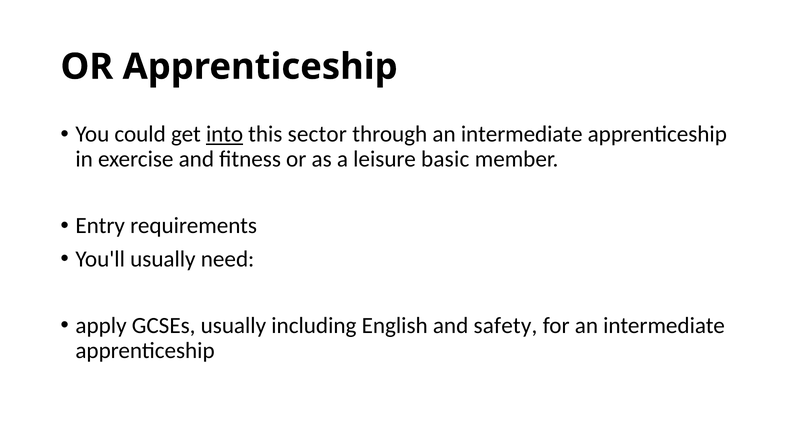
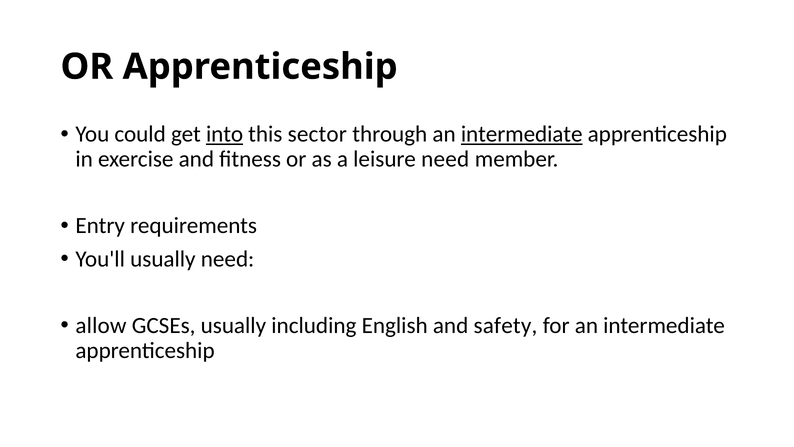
intermediate underline: none -> present (522, 134)
leisure basic: basic -> need (445, 159)
apply: apply -> allow (101, 325)
